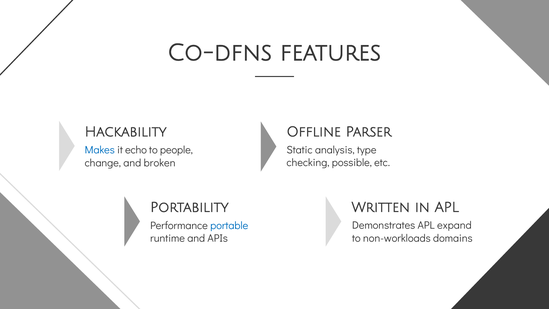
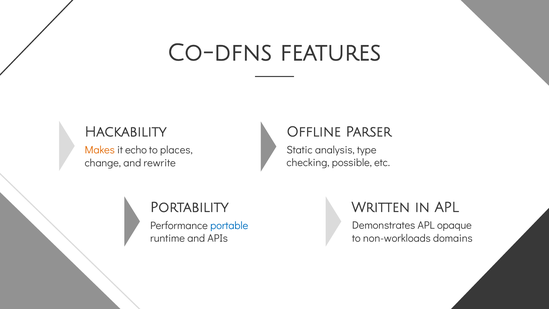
Makes colour: blue -> orange (100, 150)
people: people -> places (176, 150)
broken: broken -> rewrite (160, 163)
expand: expand -> opaque (454, 225)
